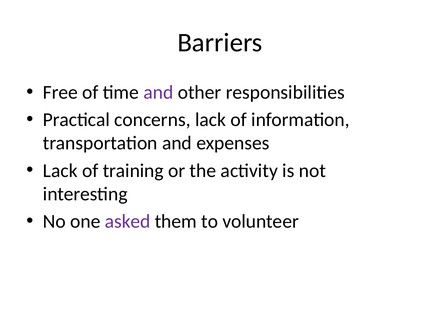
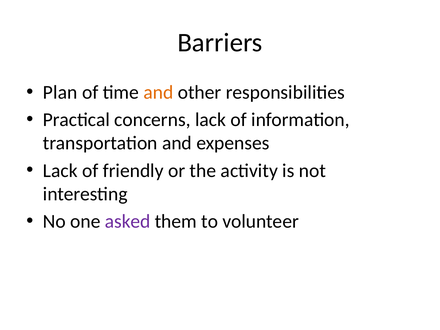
Free: Free -> Plan (60, 92)
and colour: purple -> orange (158, 92)
training: training -> friendly (133, 171)
